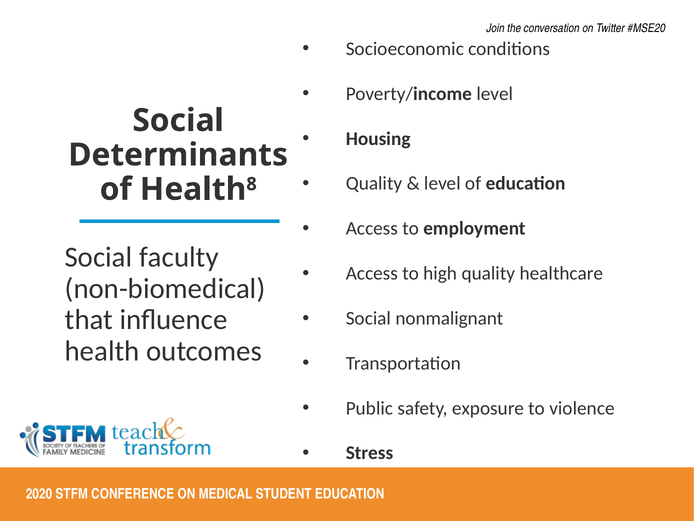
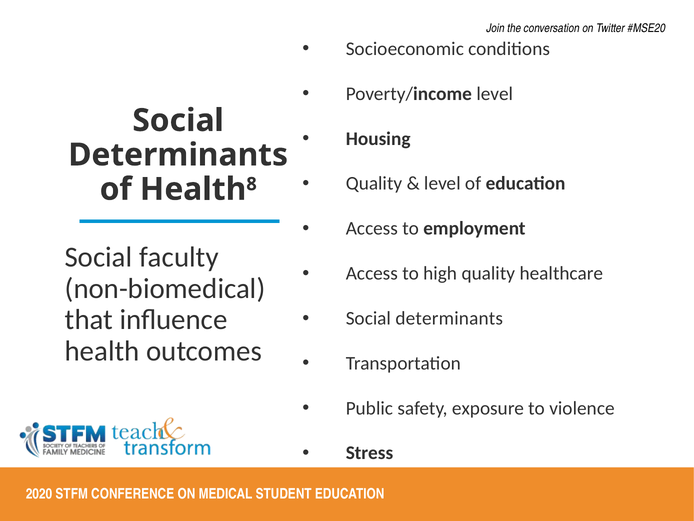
nonmalignant: nonmalignant -> determinants (449, 318)
